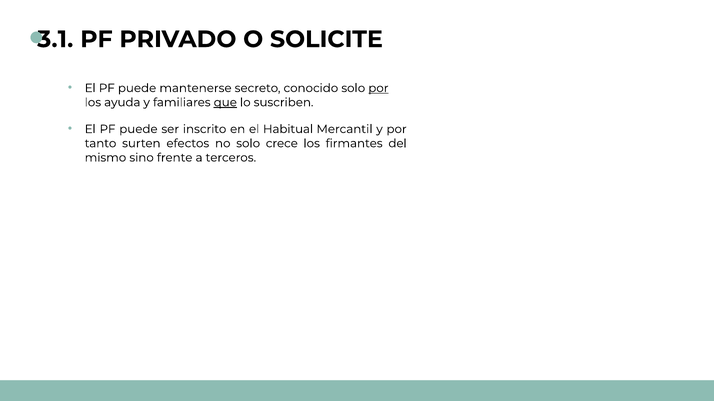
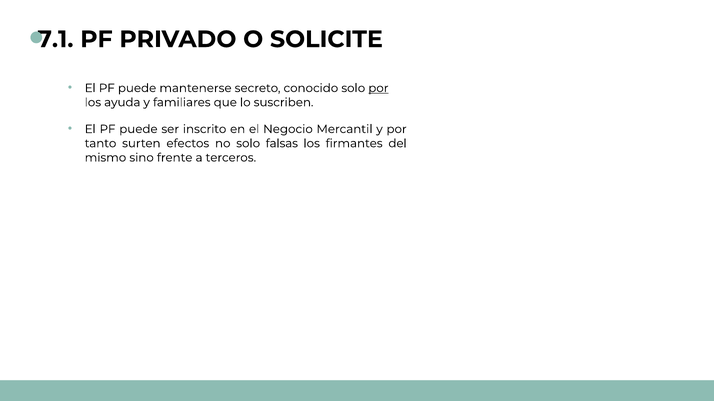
3.1: 3.1 -> 7.1 (55, 39)
que underline: present -> none (225, 103)
Habitual: Habitual -> Negocio (288, 129)
crece: crece -> falsas (282, 144)
